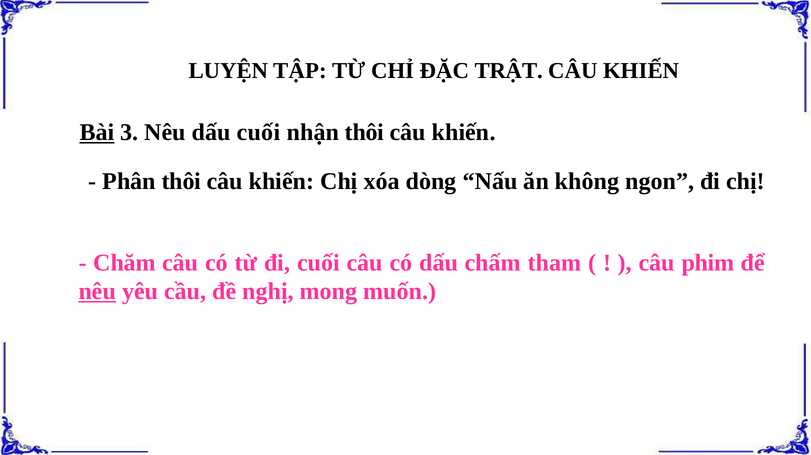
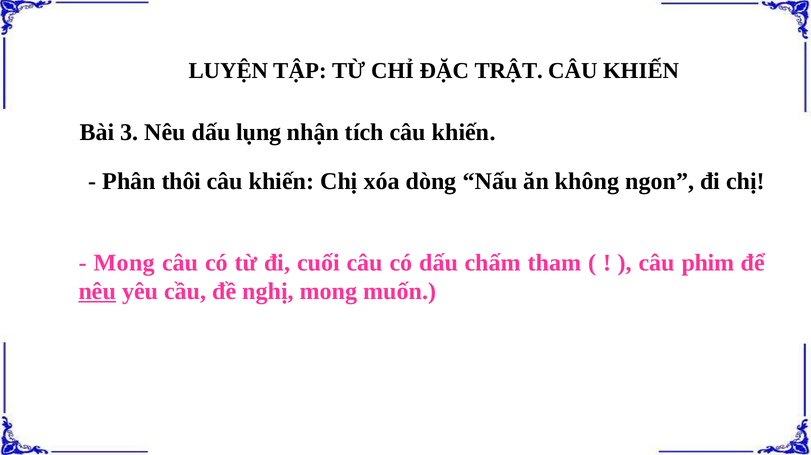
Bài underline: present -> none (97, 133)
dấu cuối: cuối -> lụng (259, 133)
nhận thôi: thôi -> tích (364, 133)
Chăm: Chăm -> Mong (124, 263)
